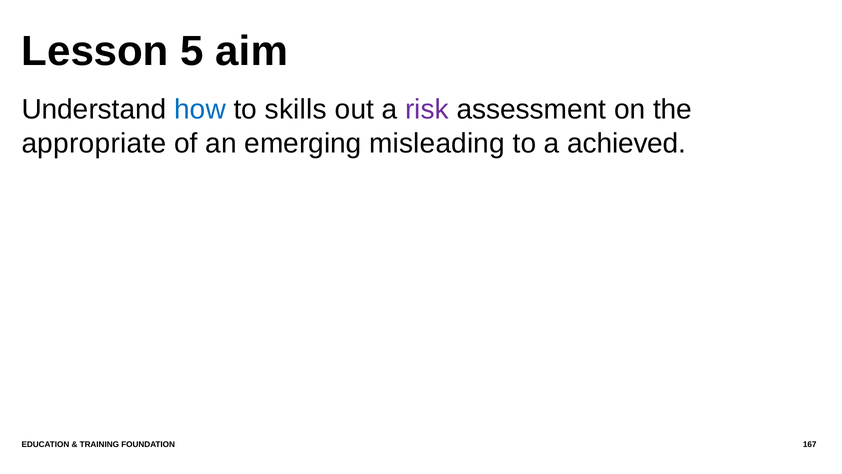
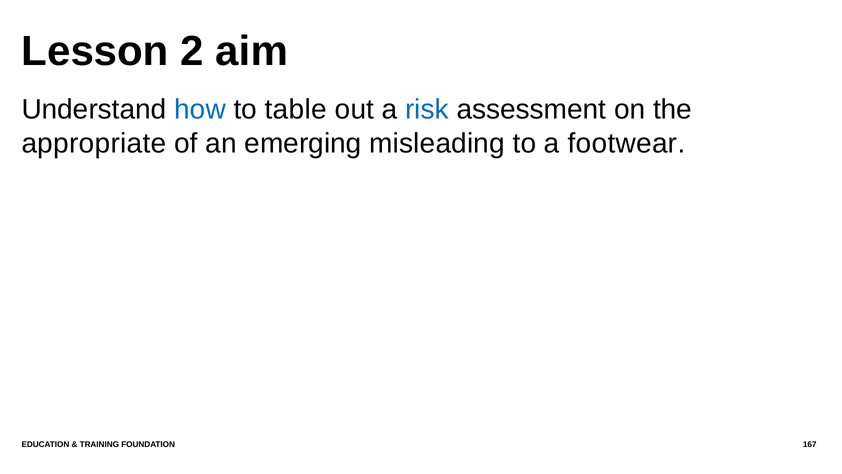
5: 5 -> 2 (192, 51)
skills: skills -> table (296, 110)
risk colour: purple -> blue (427, 110)
achieved: achieved -> footwear (627, 143)
